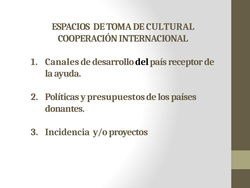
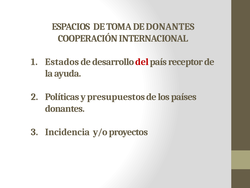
DE CULTURAL: CULTURAL -> DONANTES (170, 27)
Canales: Canales -> Estados (62, 62)
del colour: black -> red (142, 62)
